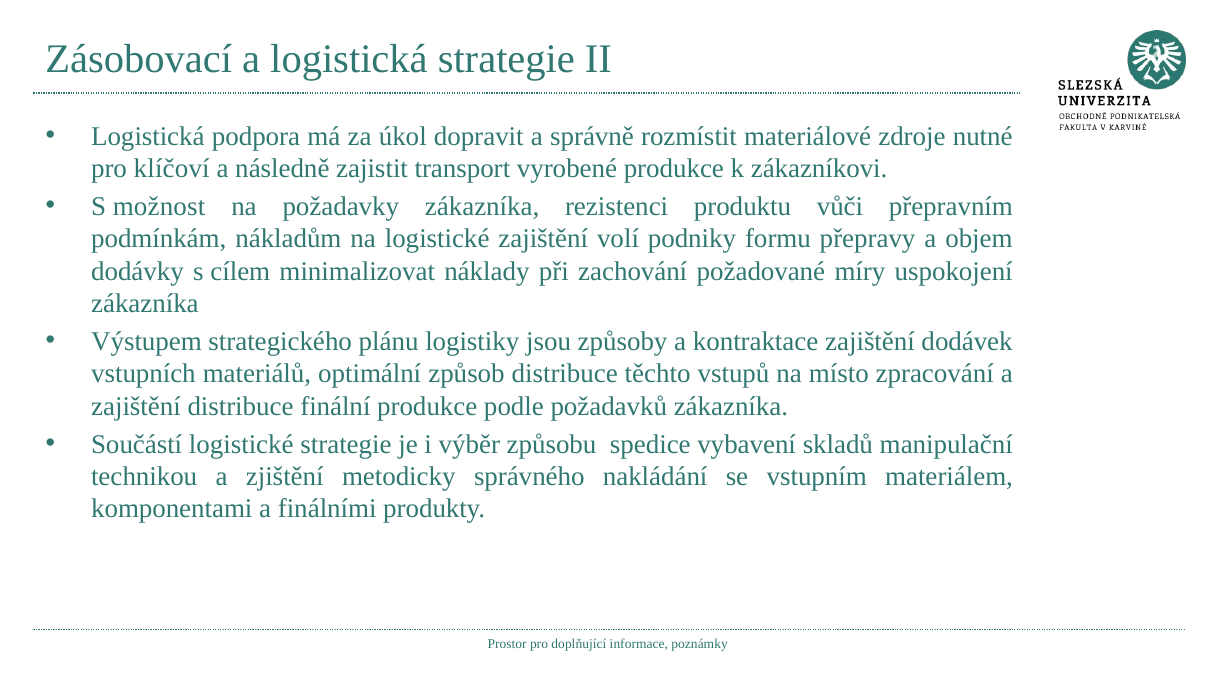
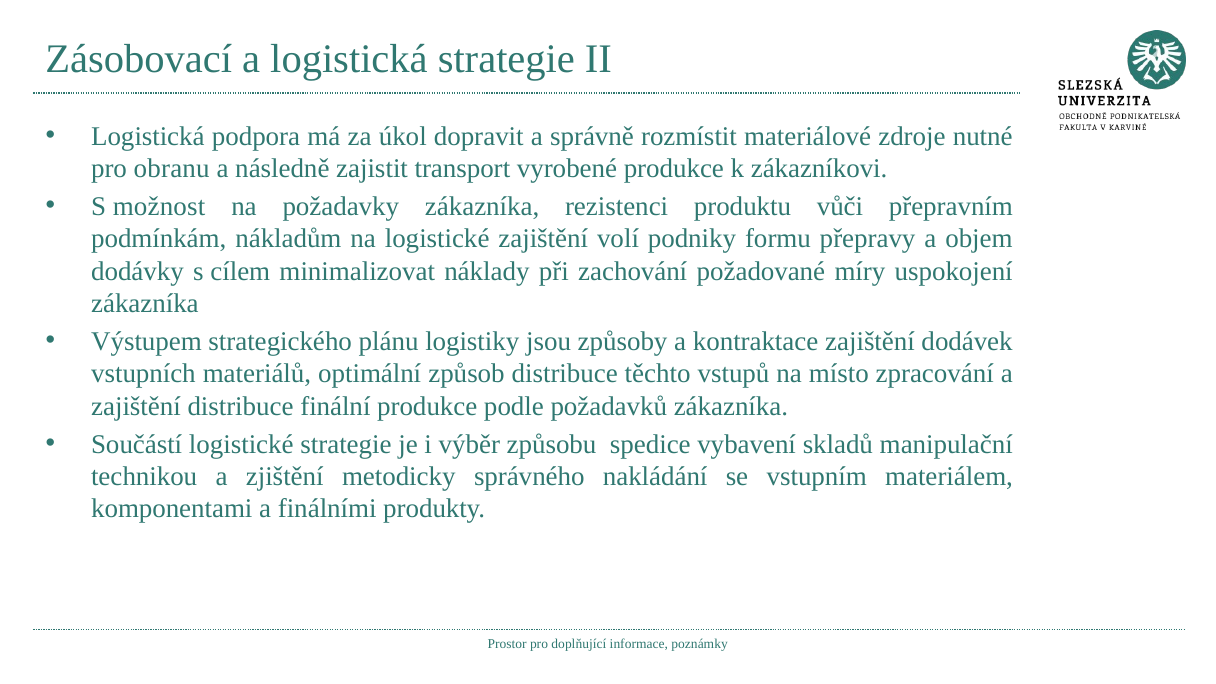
klíčoví: klíčoví -> obranu (172, 169)
